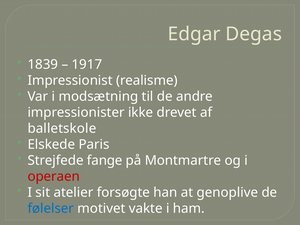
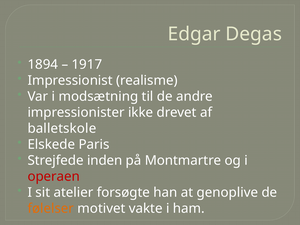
1839: 1839 -> 1894 (43, 64)
fange: fange -> inden (105, 160)
følelser colour: blue -> orange (51, 208)
